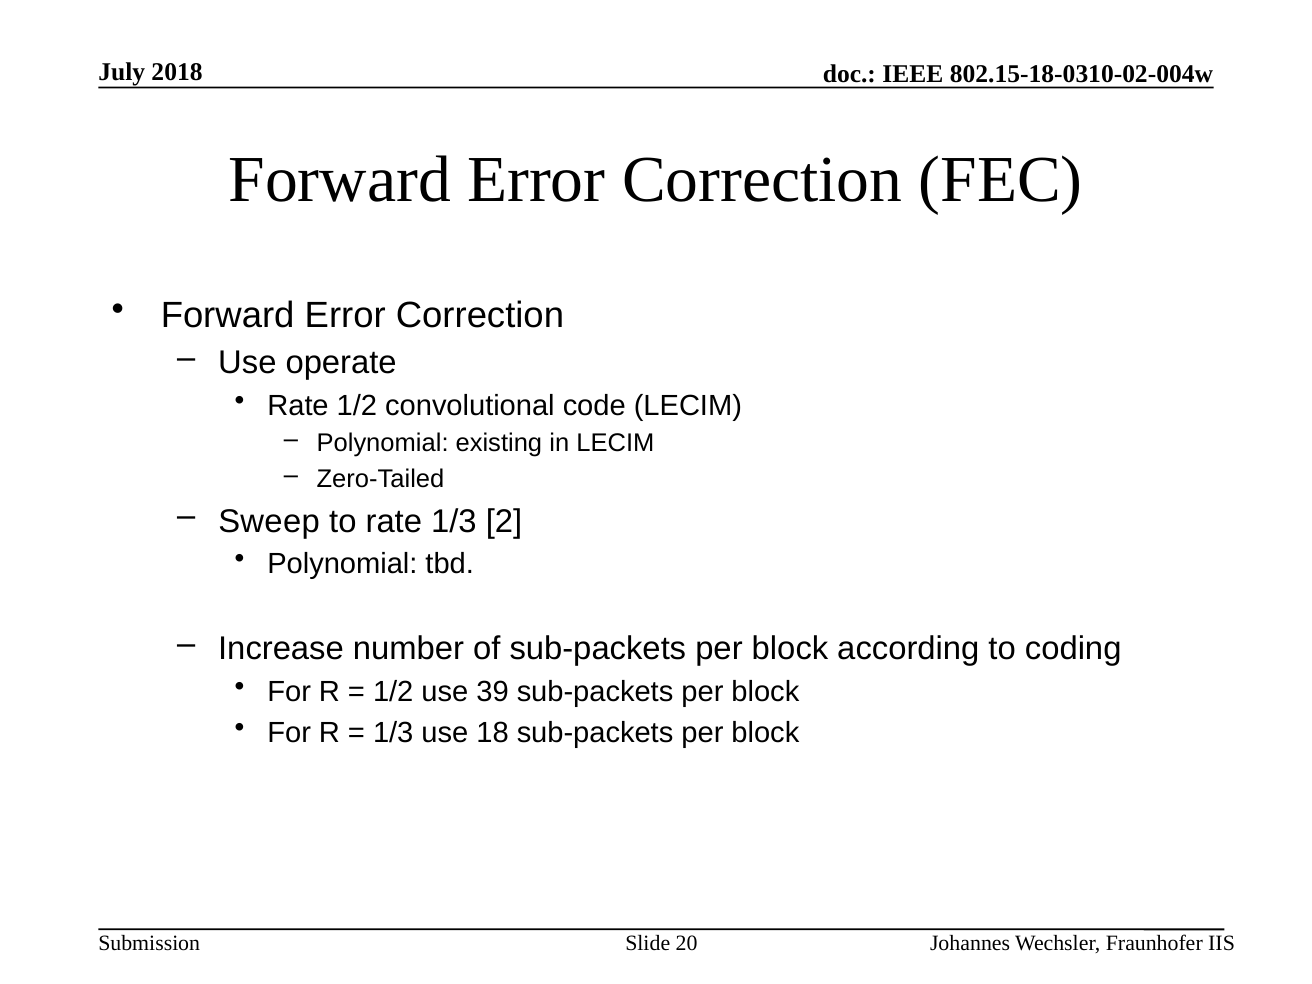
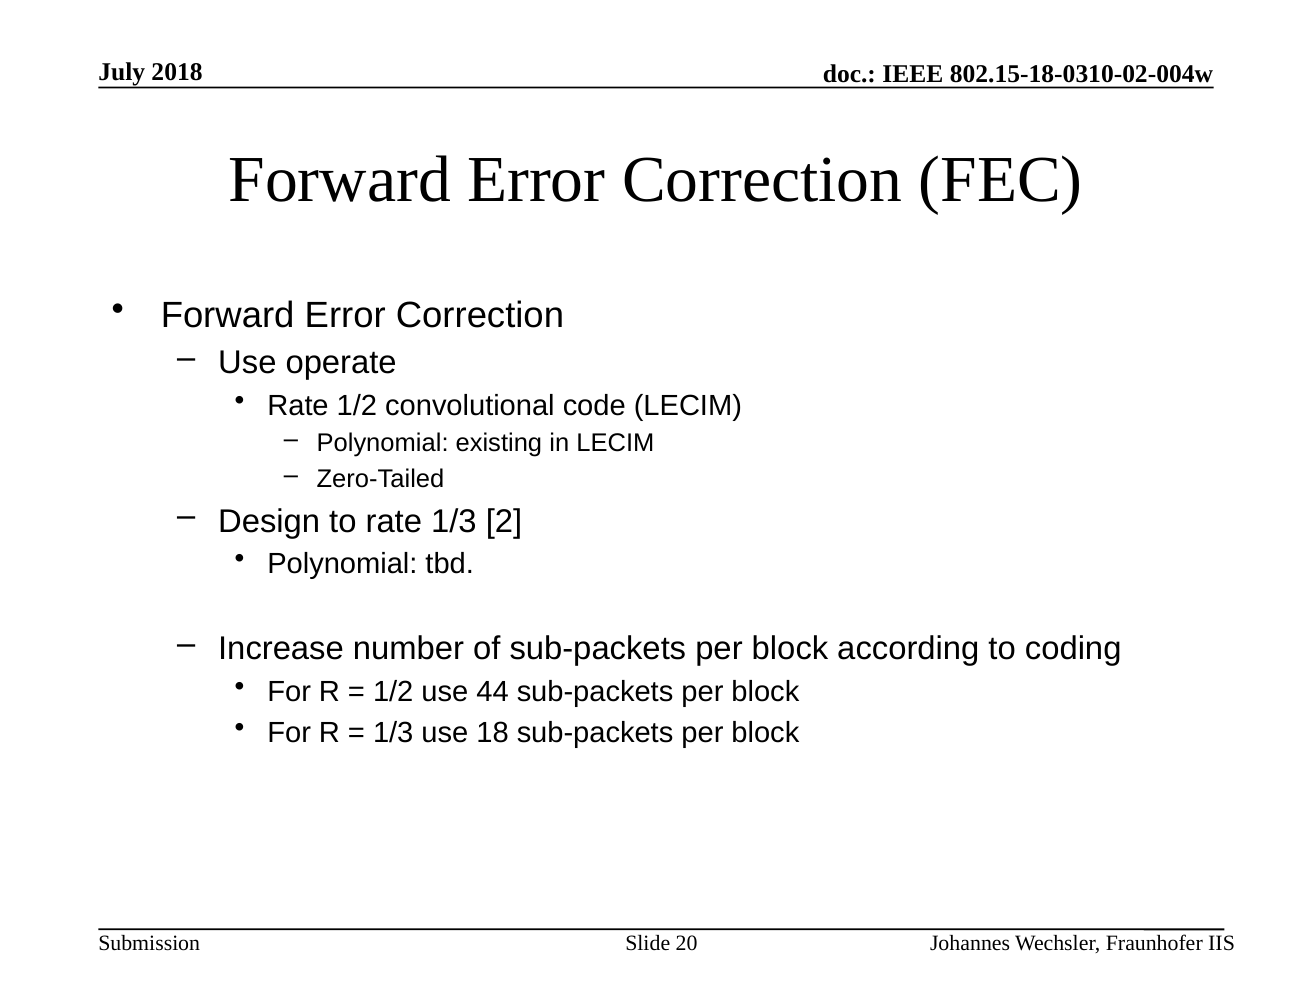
Sweep: Sweep -> Design (269, 521)
39: 39 -> 44 (493, 692)
